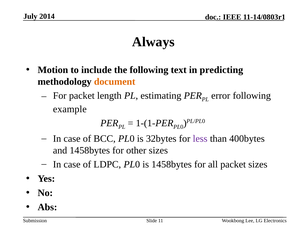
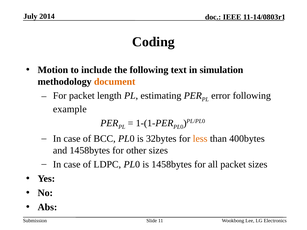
Always: Always -> Coding (153, 42)
predicting: predicting -> simulation (221, 70)
less colour: purple -> orange (200, 139)
